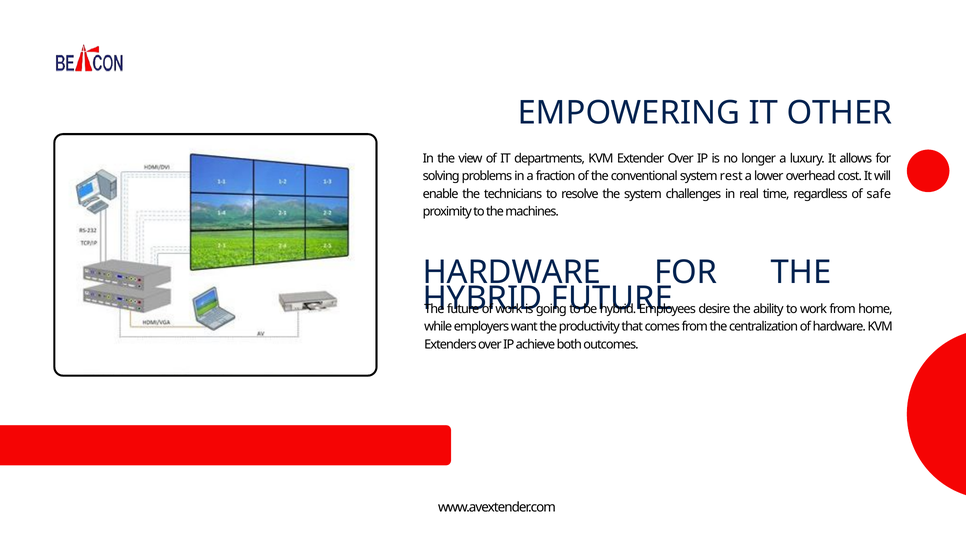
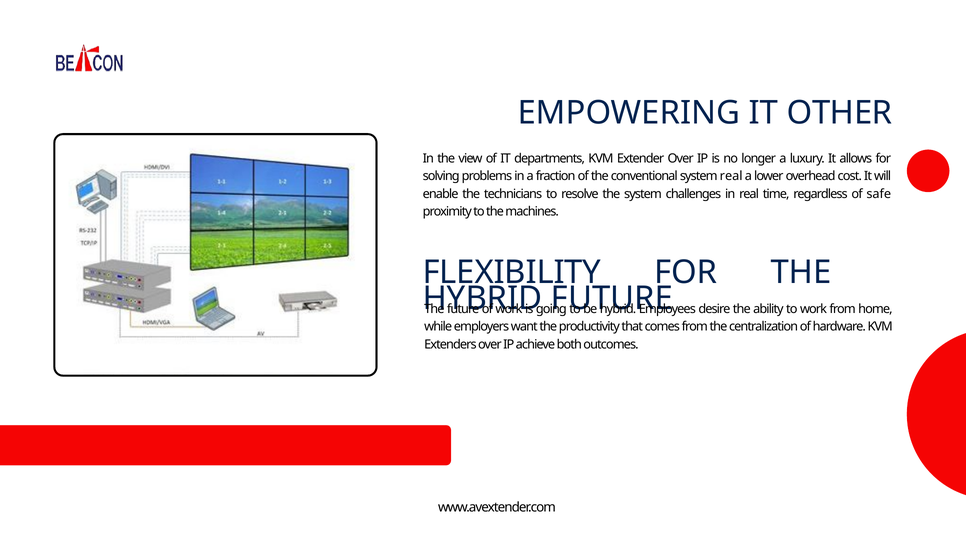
system rest: rest -> real (731, 176)
HARDWARE: HARDWARE -> FLEXIBILITY (512, 273)
